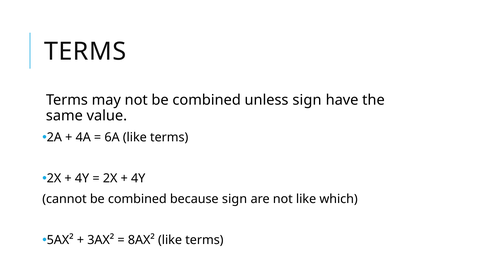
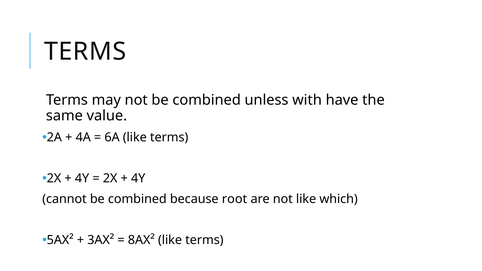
unless sign: sign -> with (307, 100)
because sign: sign -> root (235, 199)
